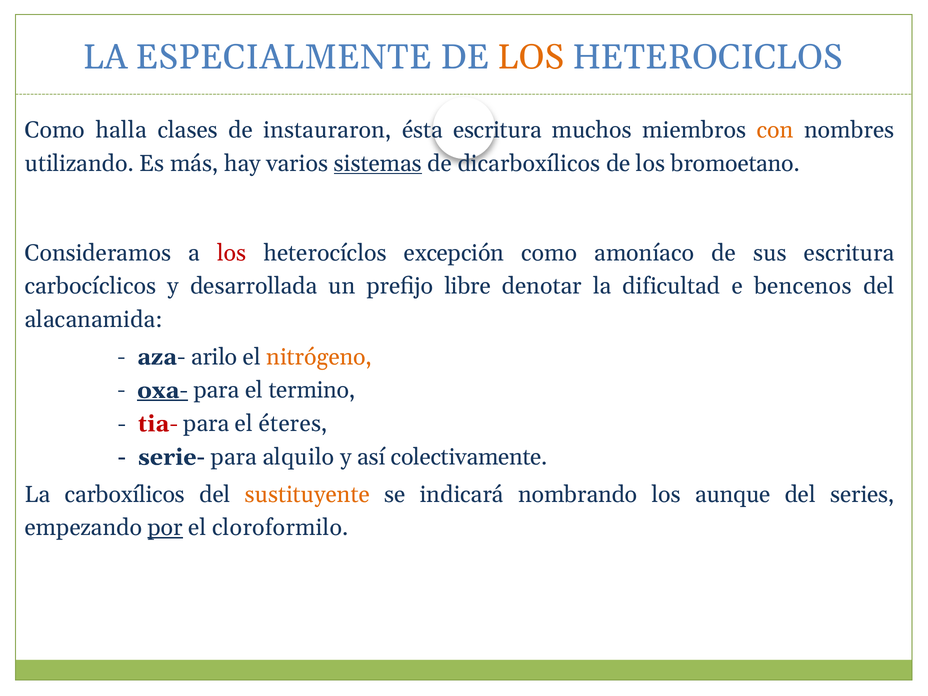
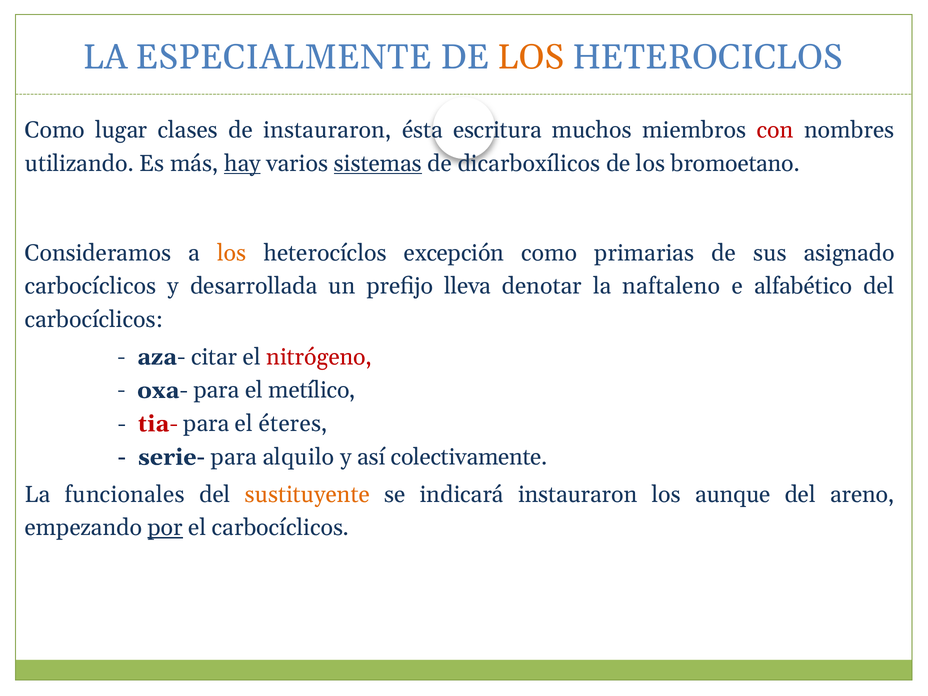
halla: halla -> lugar (121, 130)
con colour: orange -> red (775, 130)
hay underline: none -> present (242, 164)
los colour: red -> orange (232, 253)
amoníaco: amoníaco -> primarias (644, 253)
sus escritura: escritura -> asignado (849, 253)
libre: libre -> lleva (468, 286)
dificultad: dificultad -> naftaleno (671, 286)
bencenos: bencenos -> alfabético (803, 286)
alacanamida: alacanamida -> carbocíclicos (94, 320)
arilo: arilo -> citar (214, 357)
nitrógeno colour: orange -> red (319, 357)
oxa- underline: present -> none (163, 390)
termino: termino -> metílico (312, 390)
carboxílicos: carboxílicos -> funcionales (125, 494)
indicará nombrando: nombrando -> instauraron (578, 494)
series: series -> areno (862, 494)
el cloroformilo: cloroformilo -> carbocíclicos (281, 528)
